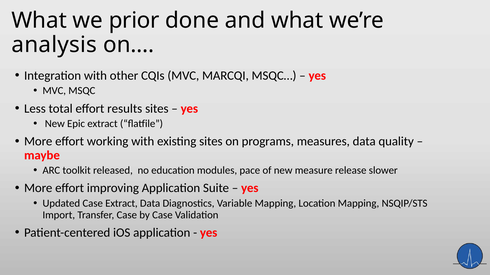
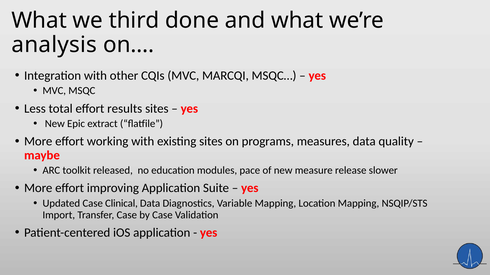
prior: prior -> third (134, 21)
Case Extract: Extract -> Clinical (121, 204)
